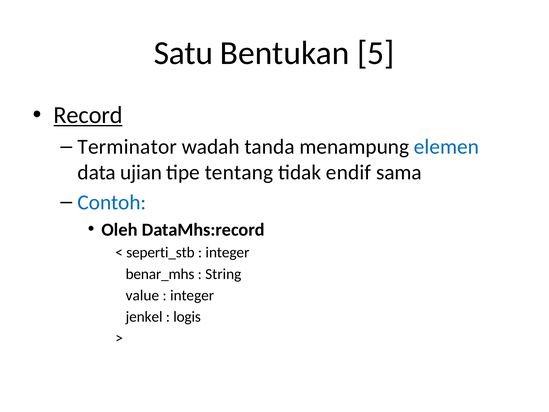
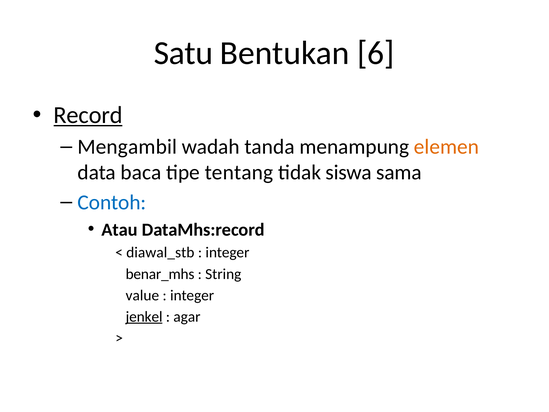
5: 5 -> 6 (376, 53)
Terminator: Terminator -> Mengambil (127, 147)
elemen colour: blue -> orange (446, 147)
ujian: ujian -> baca (141, 172)
endif: endif -> siswa (349, 172)
Oleh: Oleh -> Atau (120, 229)
seperti_stb: seperti_stb -> diawal_stb (160, 252)
jenkel underline: none -> present (144, 317)
logis: logis -> agar (187, 317)
